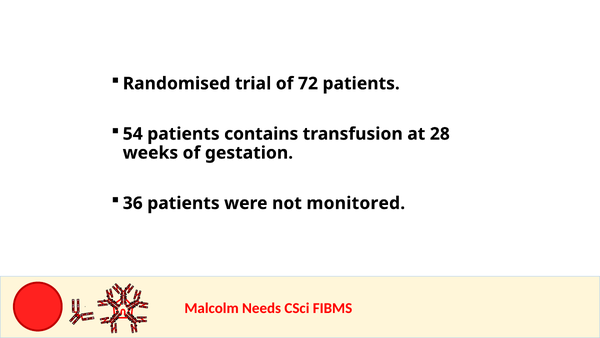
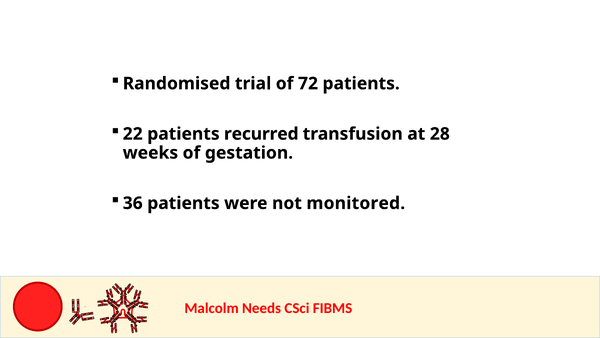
54: 54 -> 22 (133, 134)
contains: contains -> recurred (261, 134)
